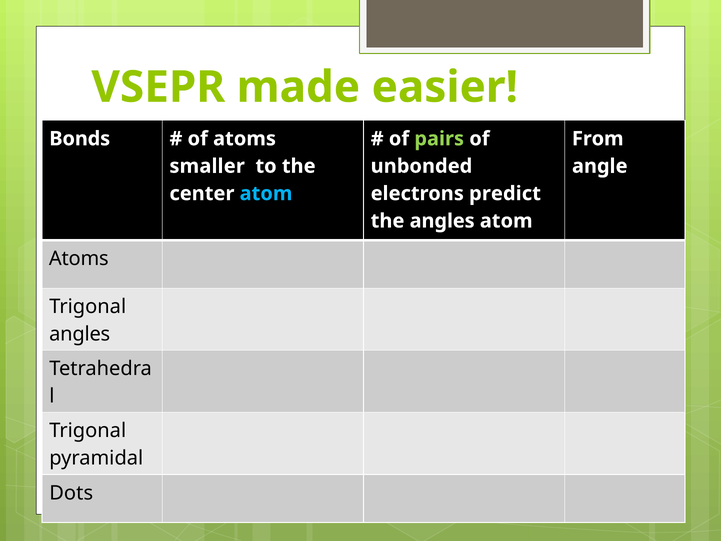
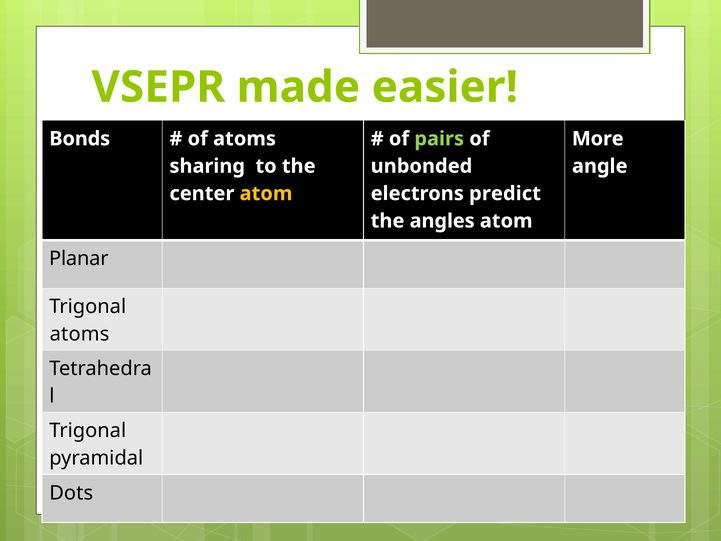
From: From -> More (598, 139)
smaller: smaller -> sharing (207, 166)
atom colour: light blue -> yellow (266, 193)
Atoms: Atoms -> Planar (79, 259)
angles: angles -> atoms (80, 334)
